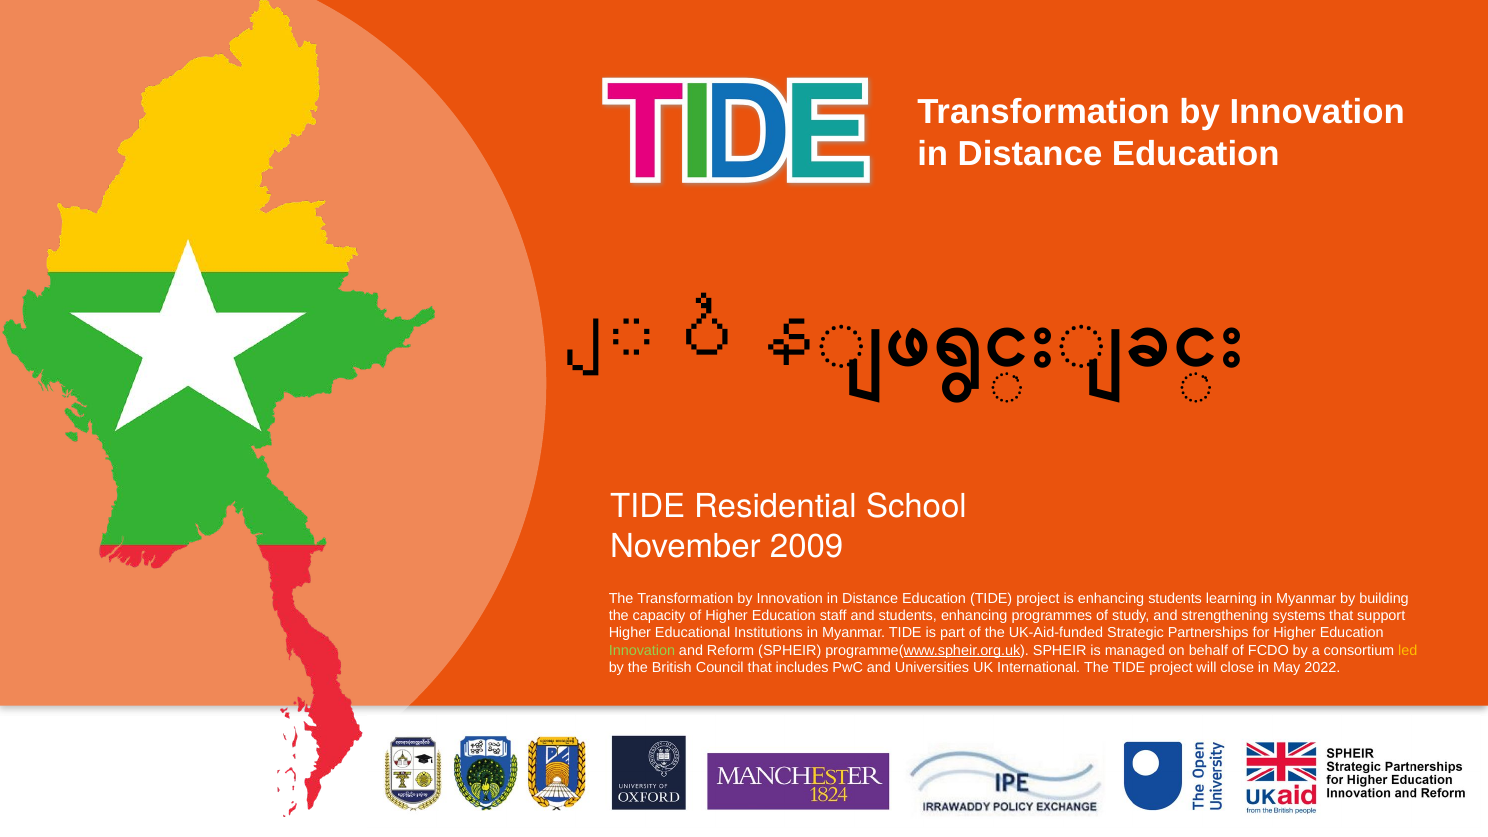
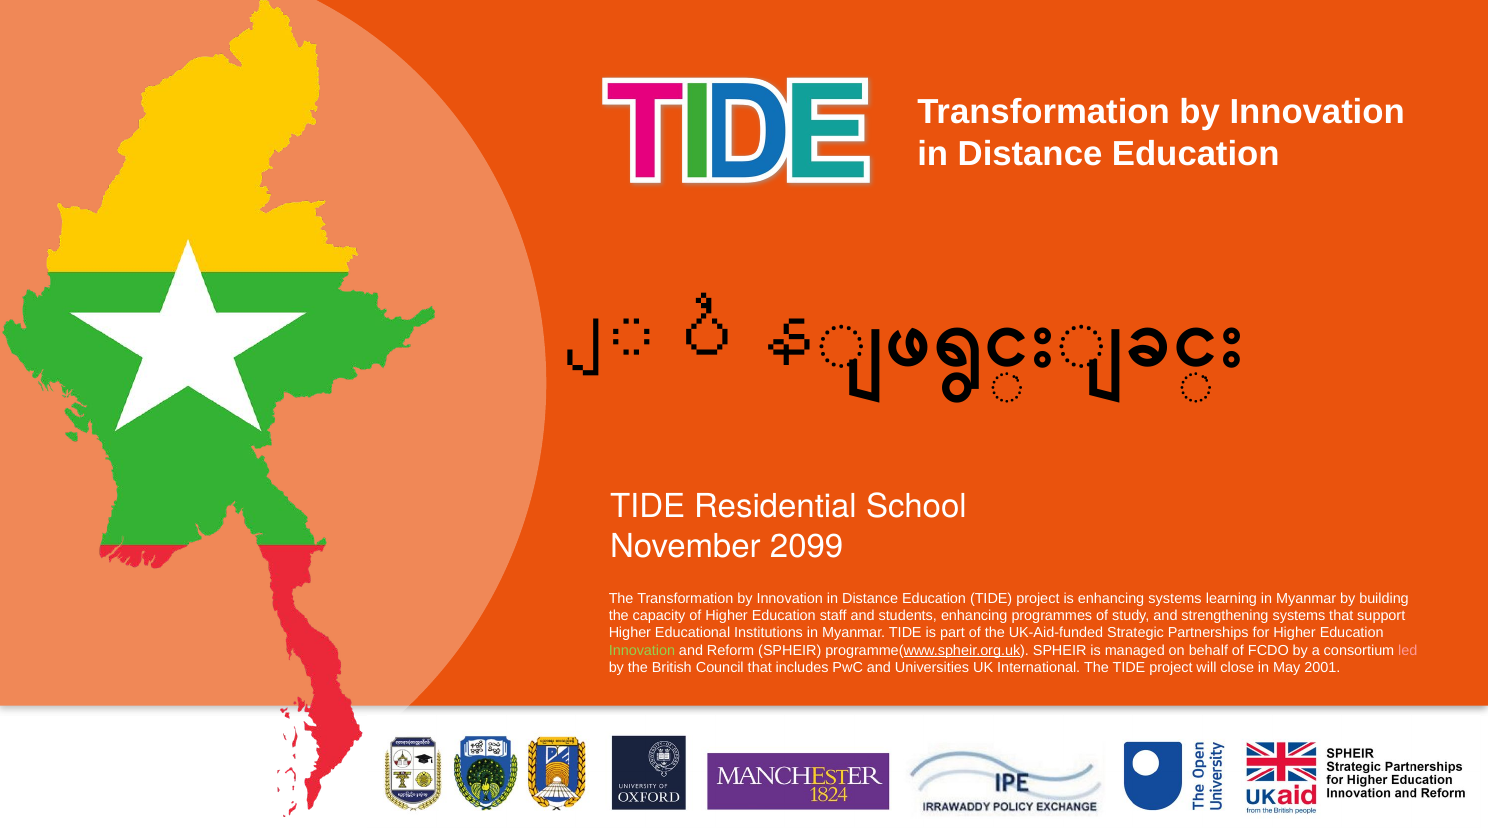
2009: 2009 -> 2099 (807, 546)
enhancing students: students -> systems (1175, 598)
led colour: yellow -> pink (1408, 650)
2022: 2022 -> 2001 (1322, 668)
